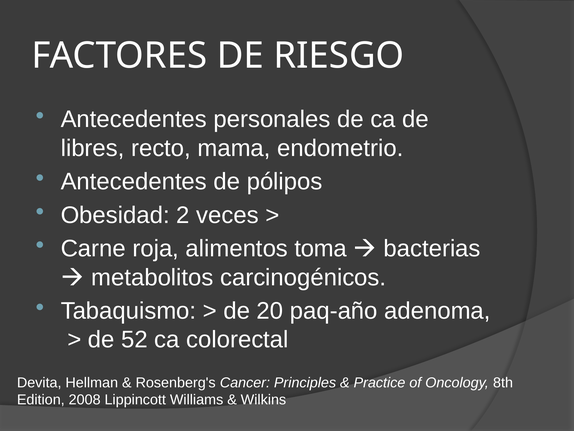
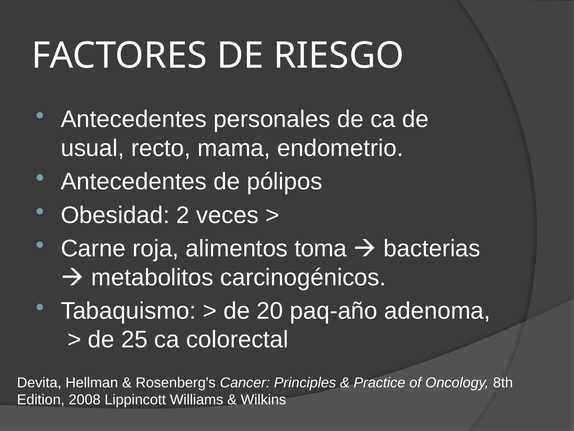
libres: libres -> usual (93, 148)
52: 52 -> 25 (134, 339)
